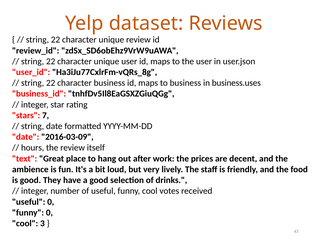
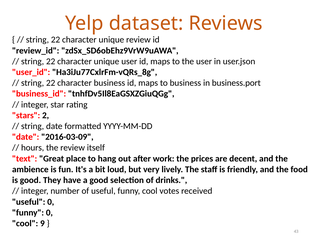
business.uses: business.uses -> business.port (236, 83)
7: 7 -> 2 (46, 115)
3: 3 -> 9 (42, 223)
